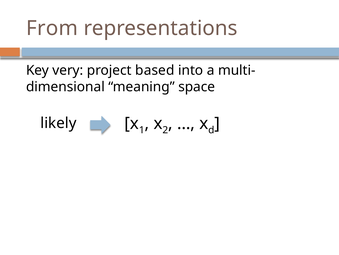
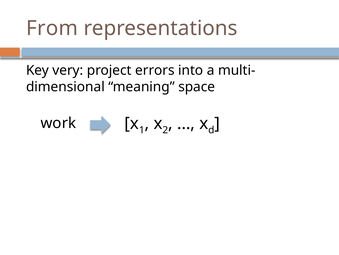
based: based -> errors (155, 70)
likely: likely -> work (58, 123)
